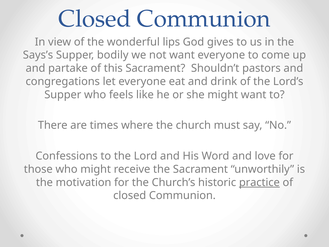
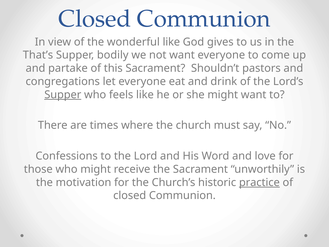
wonderful lips: lips -> like (171, 42)
Says’s: Says’s -> That’s (38, 55)
Supper underline: none -> present (63, 95)
